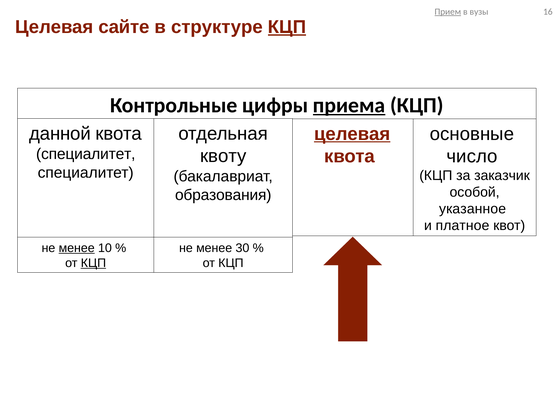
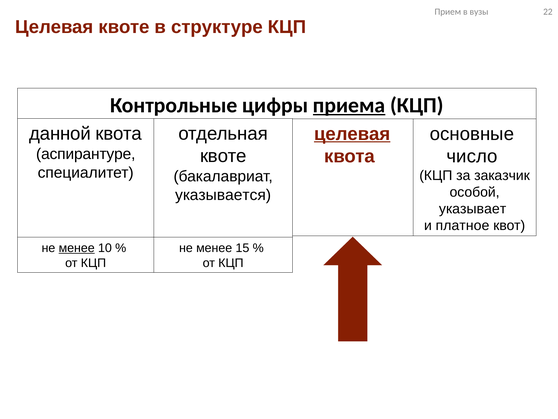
Прием underline: present -> none (448, 12)
16: 16 -> 22 (548, 12)
Целевая сайте: сайте -> квоте (124, 27)
КЦП underline: present -> none (287, 27)
специалитет: специалитет -> аспирантуре (86, 154)
квоту: квоту -> квоте (223, 156)
образования: образования -> указывается (223, 195)
указанное: указанное -> указывает (473, 209)
30: 30 -> 15 (242, 248)
КЦП underline: present -> none (93, 263)
